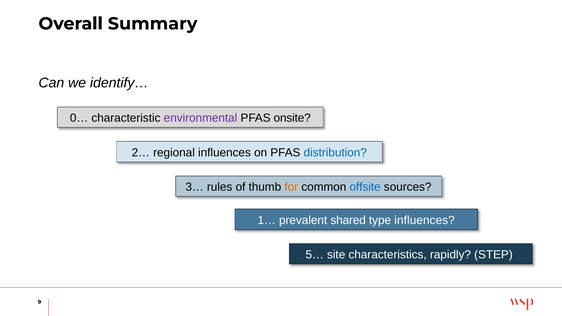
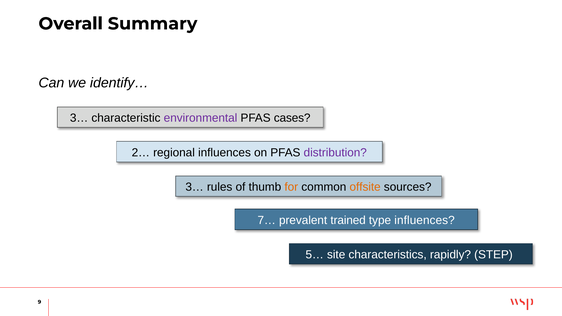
0…: 0… -> 3… (79, 118)
onsite: onsite -> cases (292, 118)
distribution colour: blue -> purple (335, 153)
offsite colour: blue -> orange (365, 187)
1…: 1… -> 7… (267, 220)
shared: shared -> trained (348, 220)
